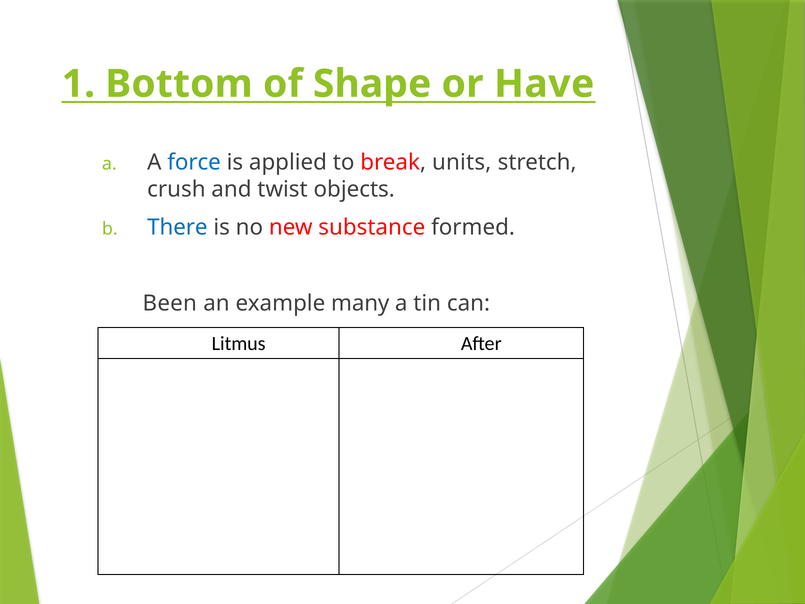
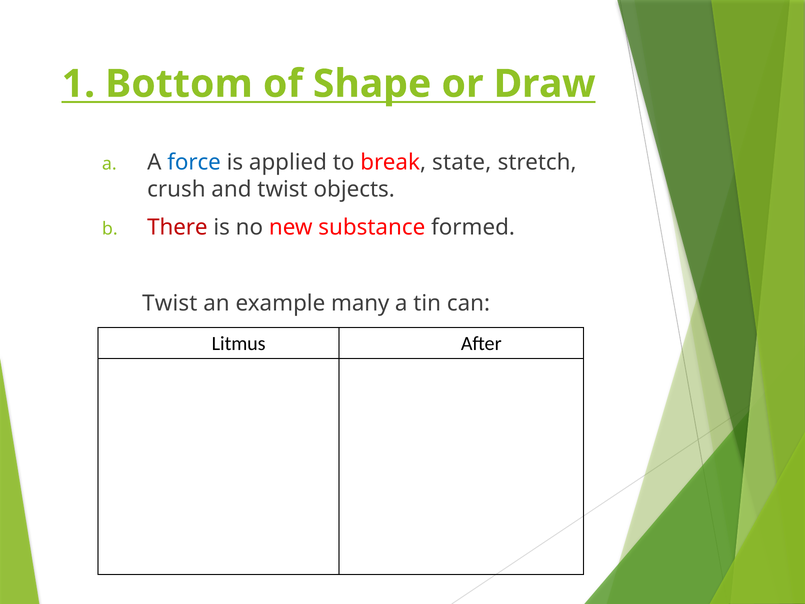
Have: Have -> Draw (545, 84)
units: units -> state (462, 162)
There colour: blue -> red (177, 227)
Been: Been -> Twist (170, 303)
